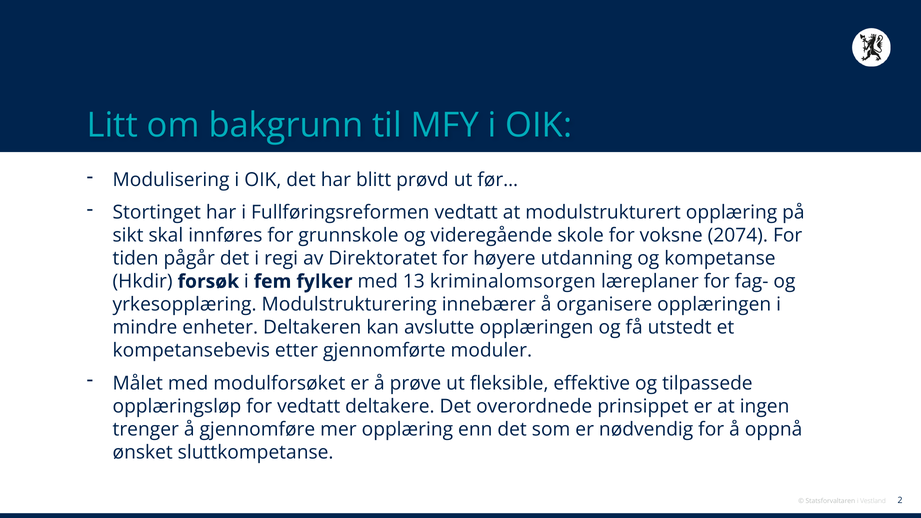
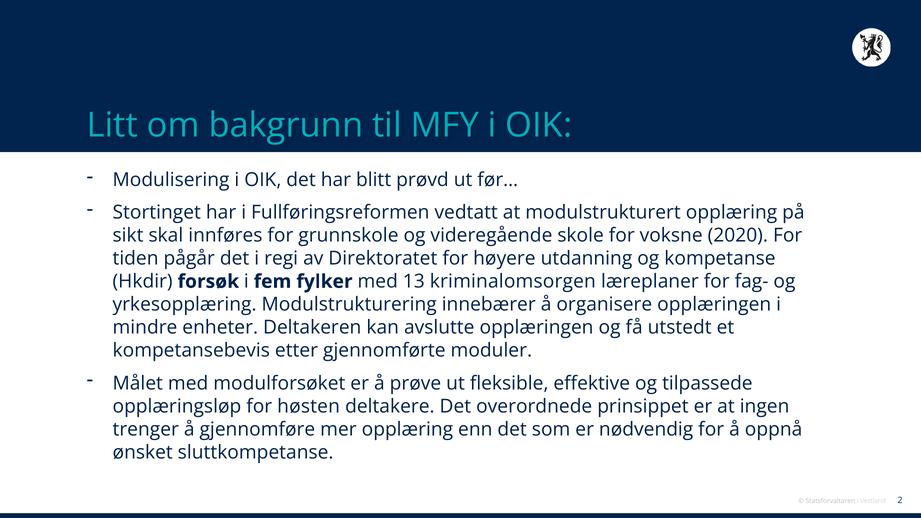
2074: 2074 -> 2020 (738, 235)
for vedtatt: vedtatt -> høsten (309, 406)
